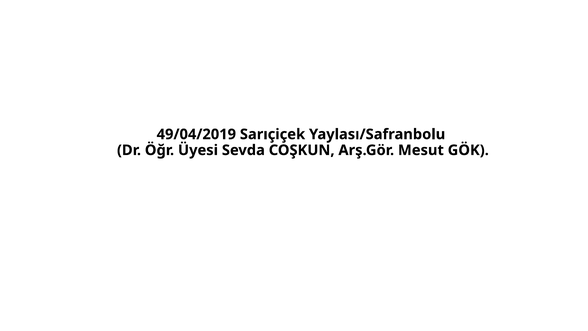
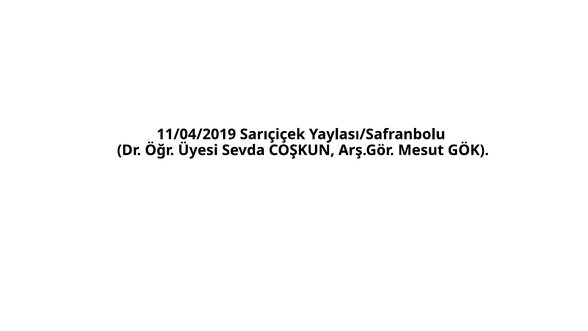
49/04/2019: 49/04/2019 -> 11/04/2019 (196, 134)
